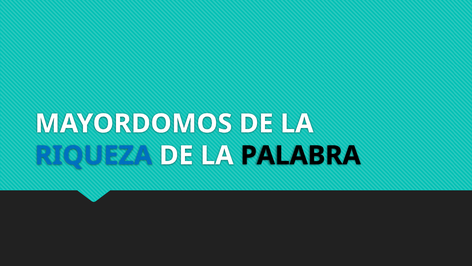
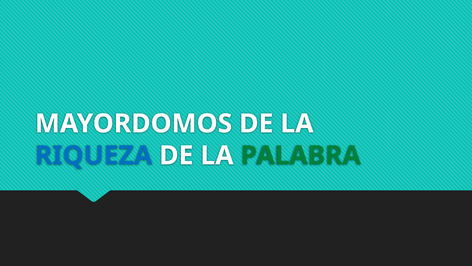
PALABRA colour: black -> green (301, 155)
